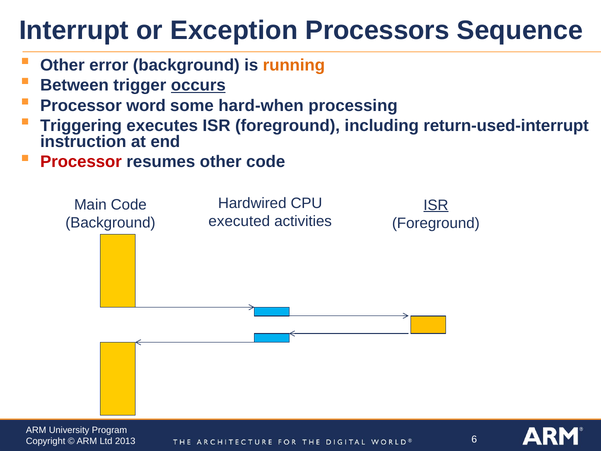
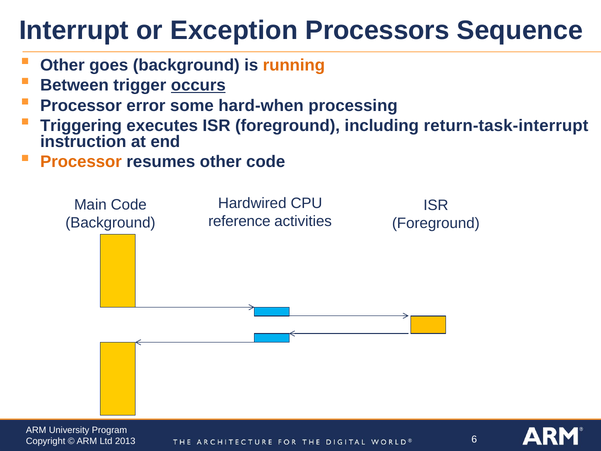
error: error -> goes (109, 65)
word: word -> error (146, 105)
return-used-interrupt: return-used-interrupt -> return-task-interrupt (506, 126)
Processor colour: red -> orange (81, 162)
ISR underline: present -> none (436, 205)
executed: executed -> reference (239, 221)
